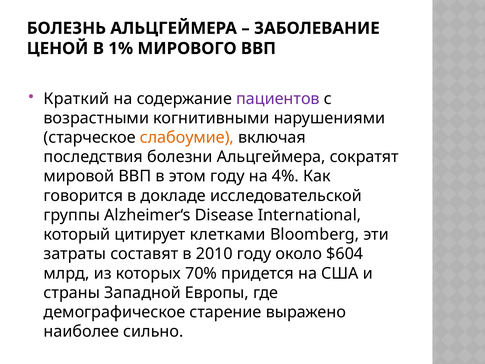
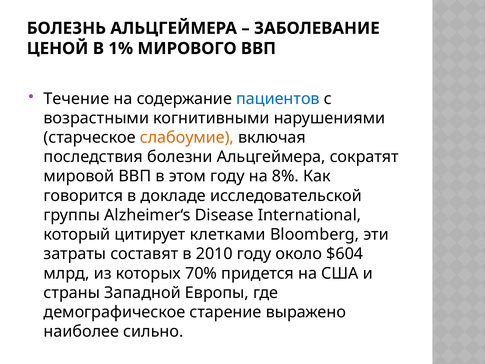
Краткий: Краткий -> Течение (76, 99)
пациентов colour: purple -> blue (278, 99)
4%: 4% -> 8% (285, 176)
